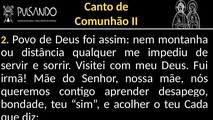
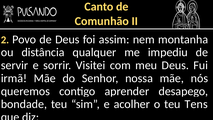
Cada: Cada -> Tens (196, 104)
